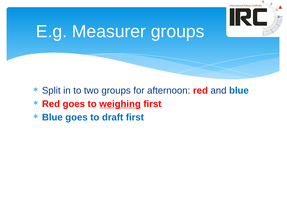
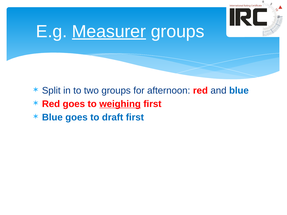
Measurer underline: none -> present (109, 32)
